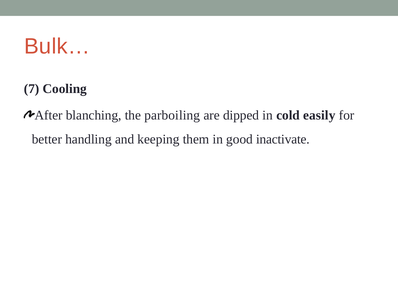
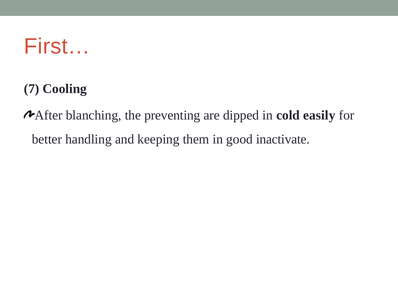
Bulk…: Bulk… -> First… (57, 46)
parboiling: parboiling -> preventing (172, 115)
